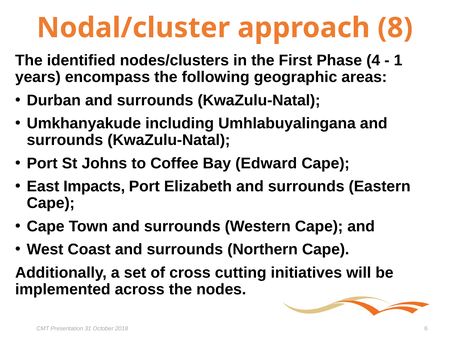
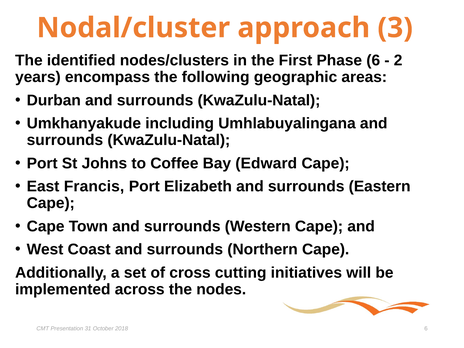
8: 8 -> 3 (395, 28)
Phase 4: 4 -> 6 (373, 60)
1: 1 -> 2 (398, 60)
Impacts: Impacts -> Francis (94, 186)
